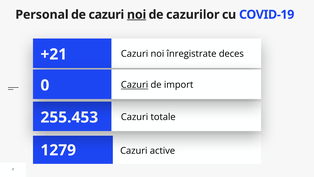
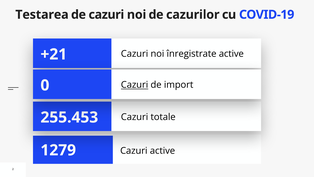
Personal: Personal -> Testarea (42, 15)
noi underline: present -> none (137, 15)
înregistrate deces: deces -> active (231, 54)
